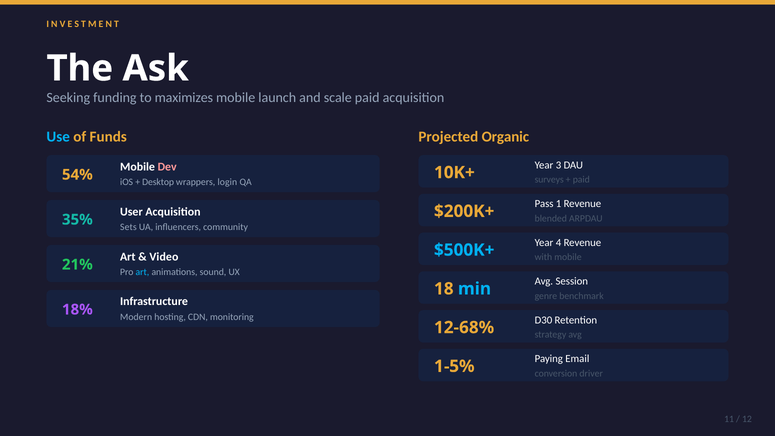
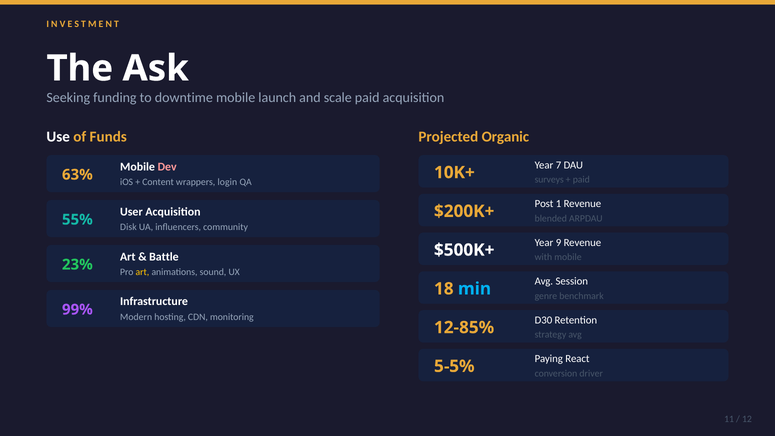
maximizes: maximizes -> downtime (184, 98)
Use colour: light blue -> white (58, 137)
3: 3 -> 7 (558, 165)
54%: 54% -> 63% (77, 175)
Desktop: Desktop -> Content (158, 182)
Pass: Pass -> Post (544, 204)
35%: 35% -> 55% (77, 220)
Sets: Sets -> Disk (128, 227)
4: 4 -> 9 (558, 243)
$500K+ colour: light blue -> white (464, 250)
Video: Video -> Battle (164, 257)
21%: 21% -> 23% (77, 265)
art colour: light blue -> yellow (142, 272)
18%: 18% -> 99% (77, 310)
12-68%: 12-68% -> 12-85% (464, 327)
Email: Email -> React (577, 359)
1-5%: 1-5% -> 5-5% (454, 366)
